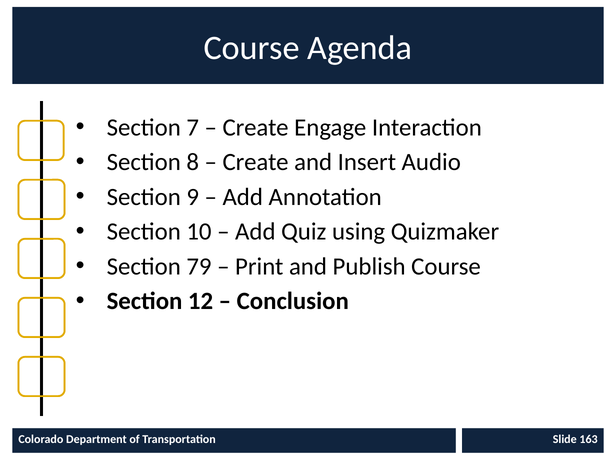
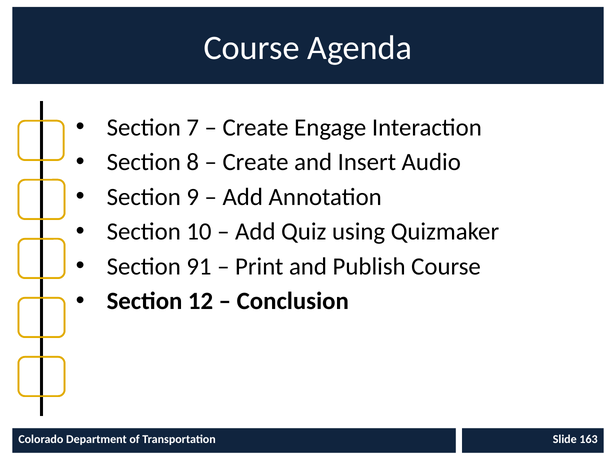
79: 79 -> 91 (199, 266)
